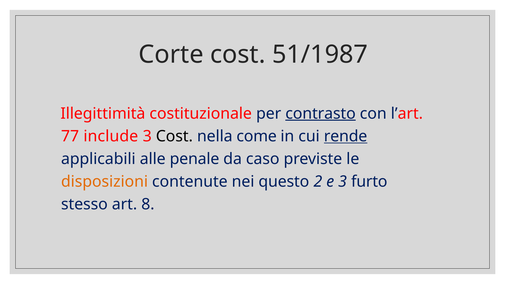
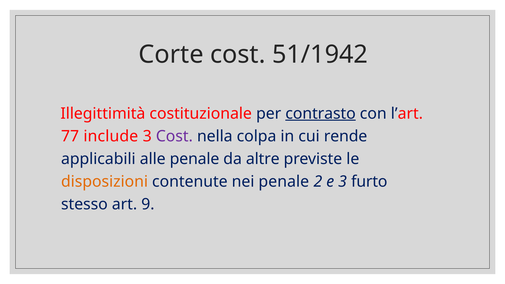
51/1987: 51/1987 -> 51/1942 (320, 54)
Cost colour: black -> purple (174, 136)
come: come -> colpa (257, 136)
rende underline: present -> none (346, 136)
caso: caso -> altre (263, 159)
nei questo: questo -> penale (284, 182)
8: 8 -> 9 (148, 204)
